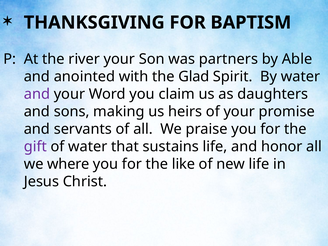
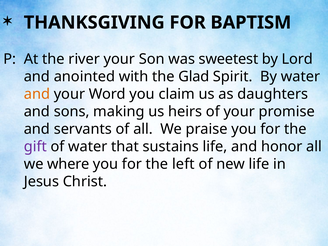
partners: partners -> sweetest (229, 59)
Able: Able -> Lord (297, 59)
and colour: purple -> orange (37, 94)
like: like -> left (183, 164)
